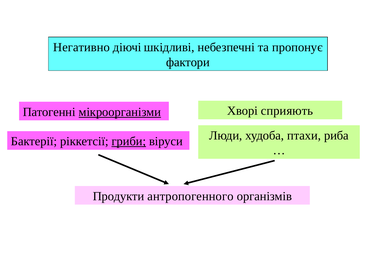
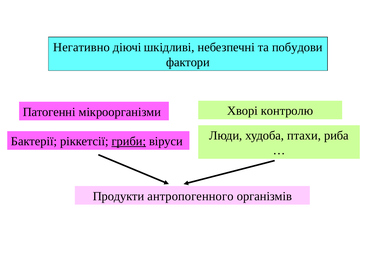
пропонує: пропонує -> побудови (297, 47)
мікроорганізми underline: present -> none (120, 112)
сприяють: сприяють -> контролю (287, 111)
